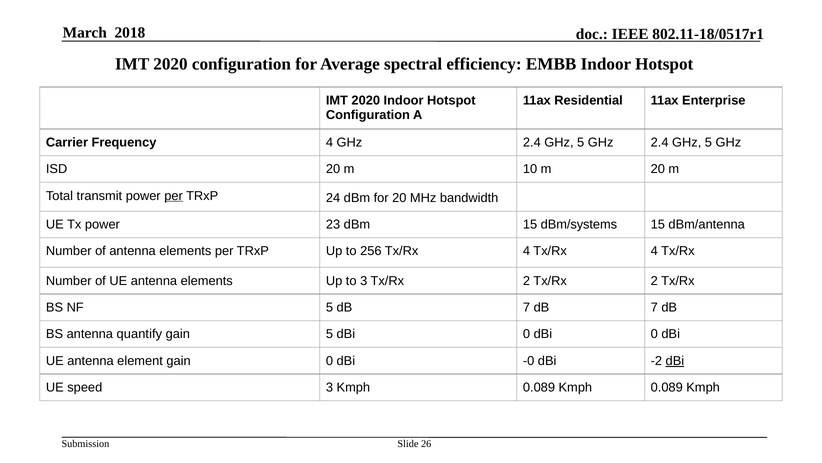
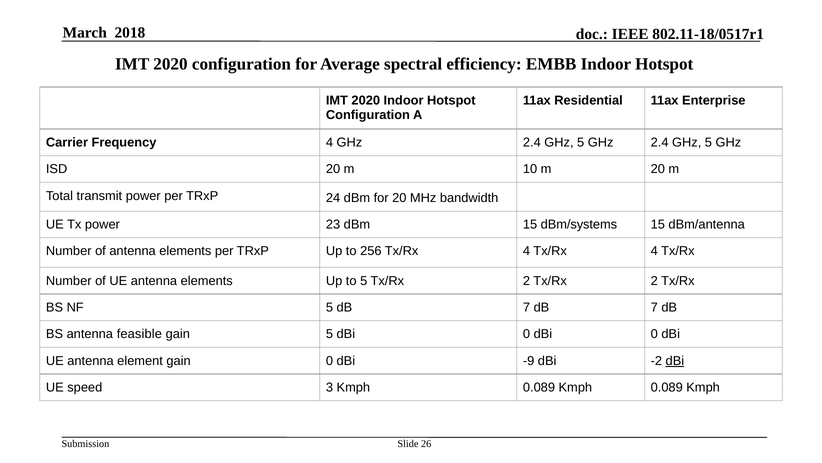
per underline: present -> none (174, 196)
to 3: 3 -> 5 (364, 280)
quantify: quantify -> feasible (139, 334)
-0: -0 -> -9 (529, 360)
